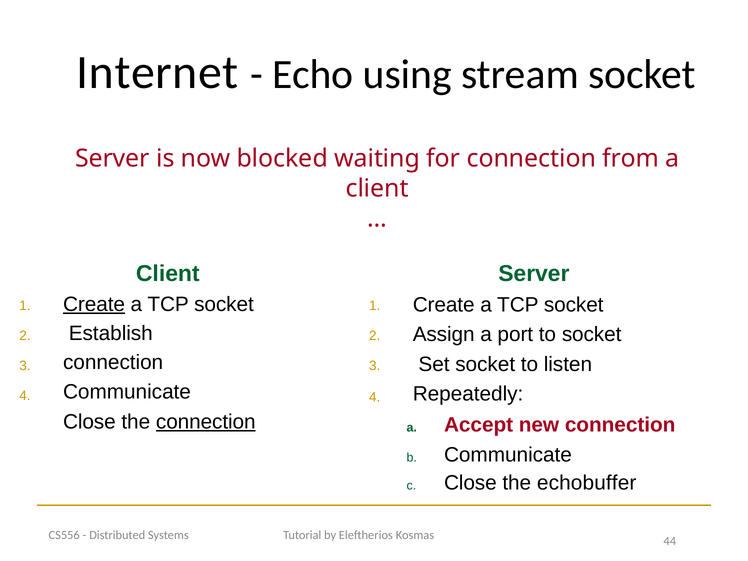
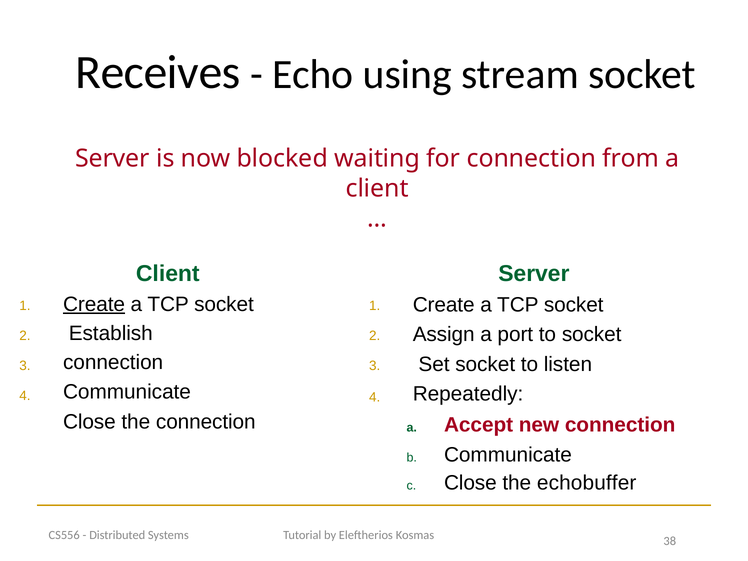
Internet: Internet -> Receives (158, 73)
connection underline: present -> none (206, 422)
44: 44 -> 38 (670, 541)
